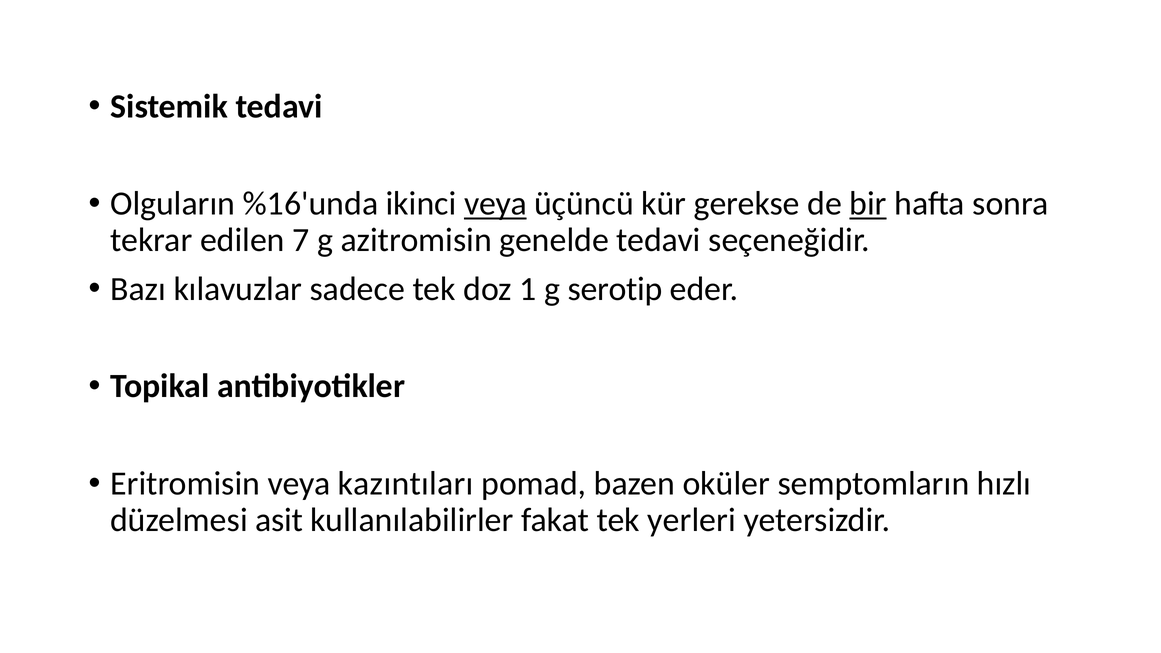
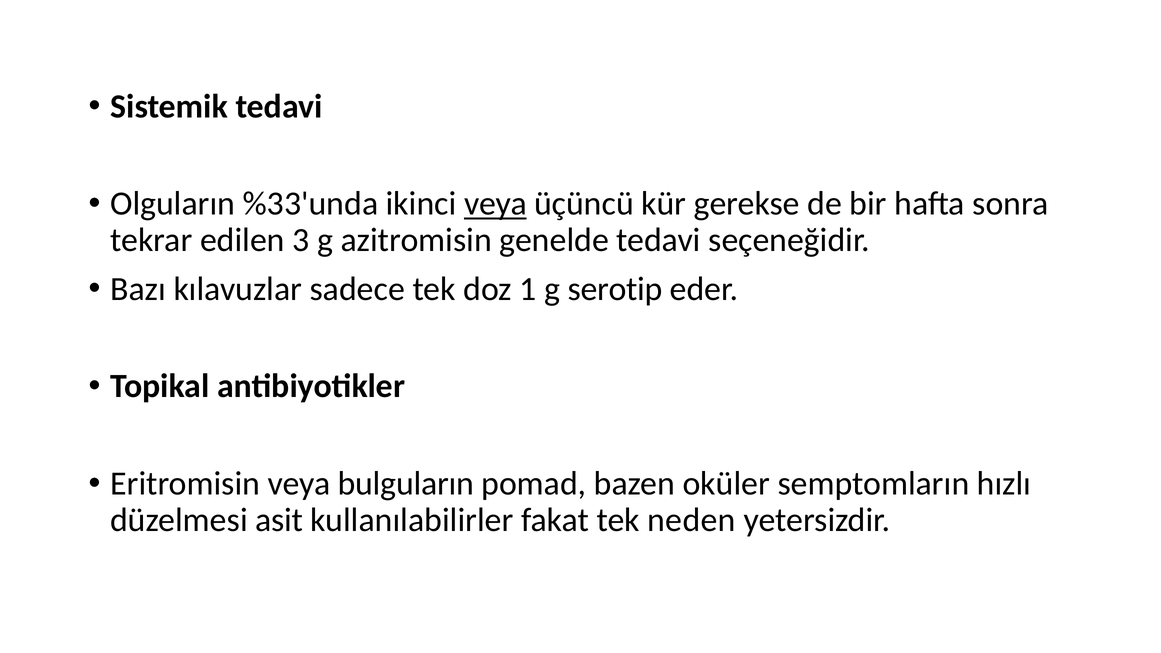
%16'unda: %16'unda -> %33'unda (311, 204)
bir underline: present -> none (868, 204)
7: 7 -> 3 (301, 240)
kazıntıları: kazıntıları -> bulguların (406, 484)
yerleri: yerleri -> neden (692, 520)
